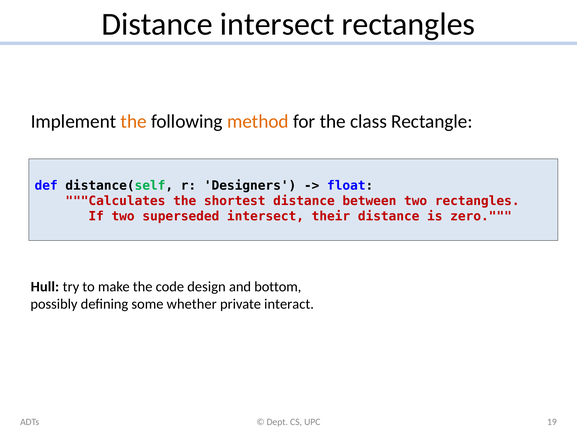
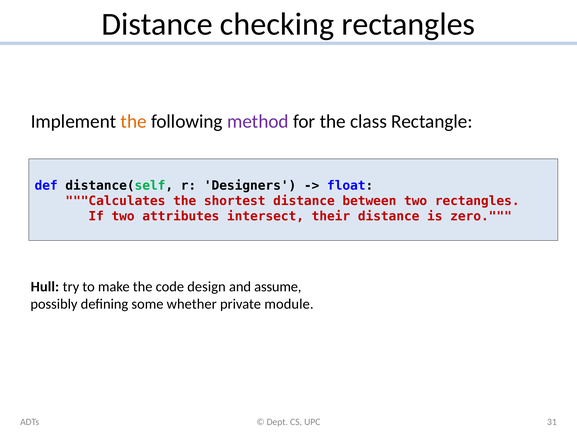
Distance intersect: intersect -> checking (277, 24)
method colour: orange -> purple (258, 121)
superseded: superseded -> attributes (181, 216)
bottom: bottom -> assume (278, 287)
interact: interact -> module (289, 304)
19: 19 -> 31 (552, 422)
